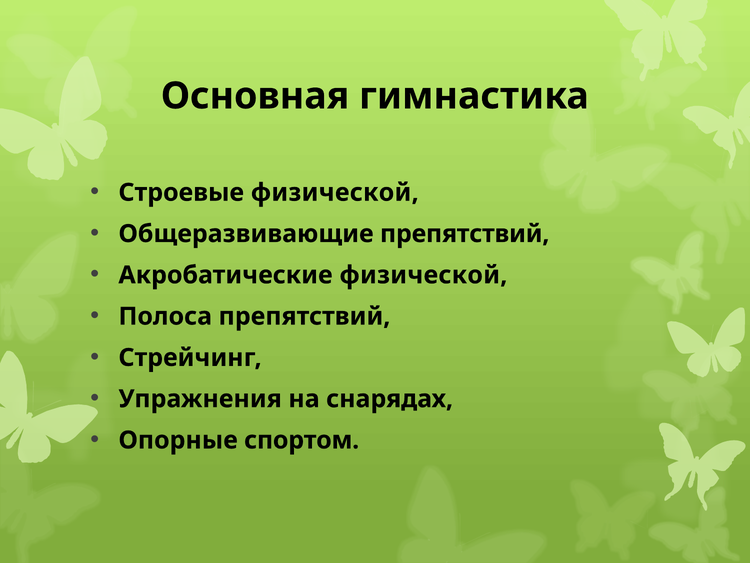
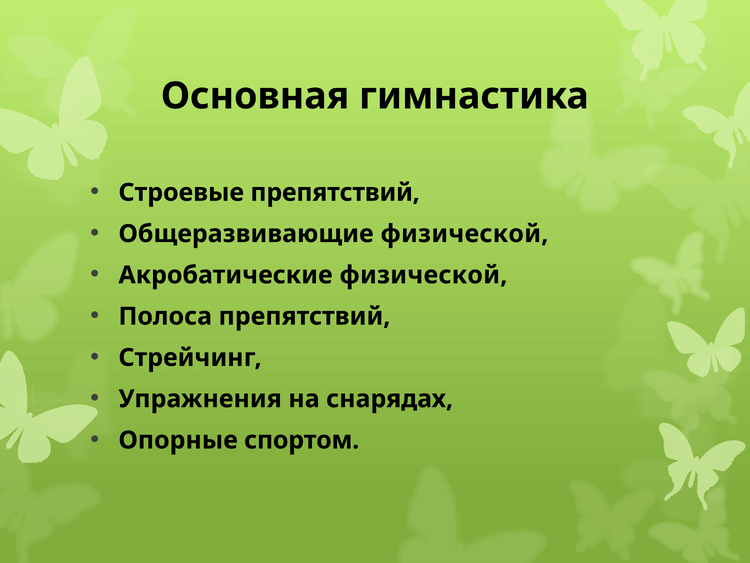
Строевые физической: физической -> препятствий (335, 192)
Общеразвивающие препятствий: препятствий -> физической (464, 234)
